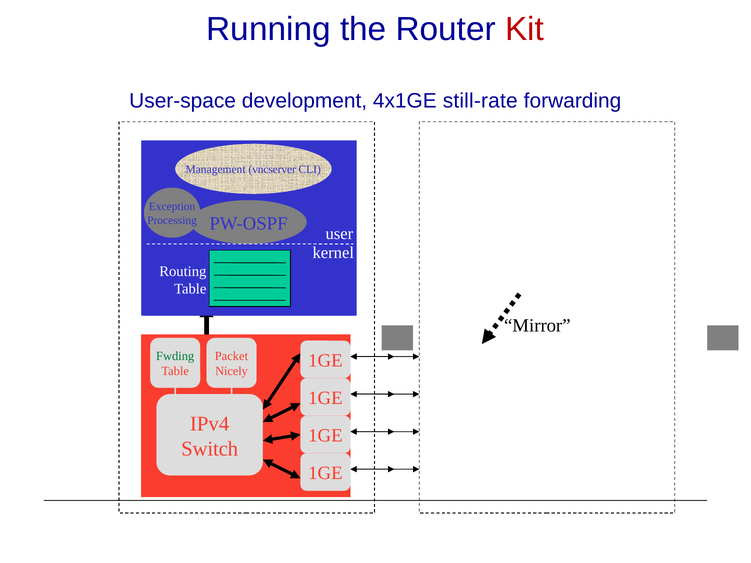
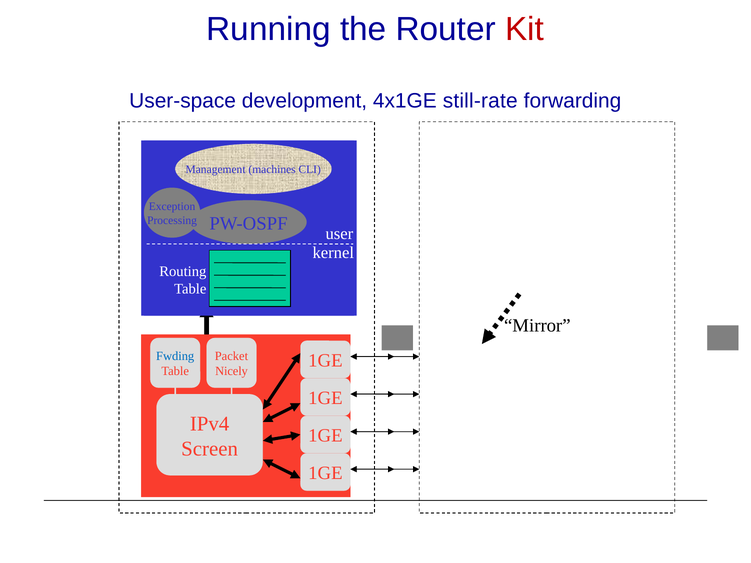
vncserver: vncserver -> machines (272, 170)
Fwding colour: green -> blue (175, 356)
Switch: Switch -> Screen (210, 449)
